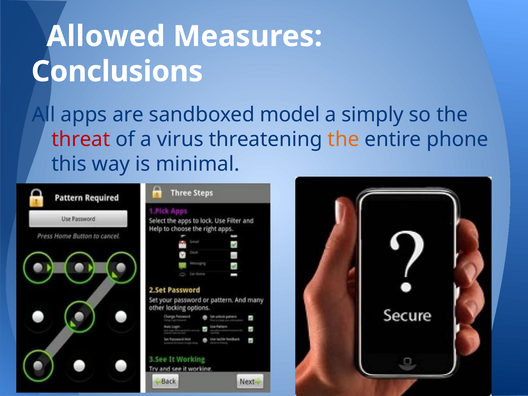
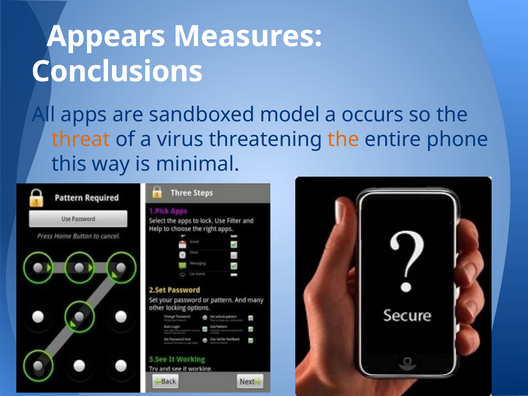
Allowed: Allowed -> Appears (106, 36)
simply: simply -> occurs (373, 115)
threat colour: red -> orange (81, 139)
